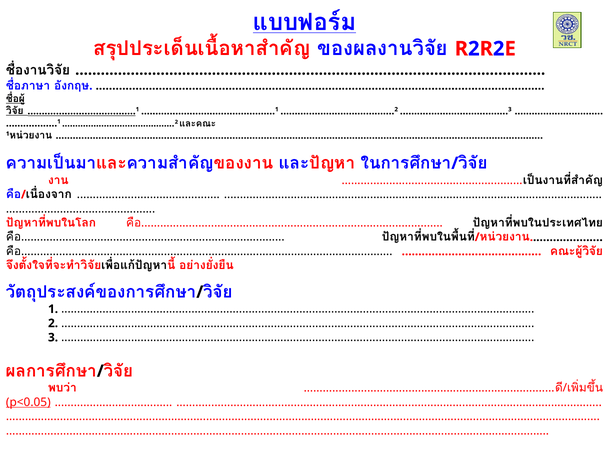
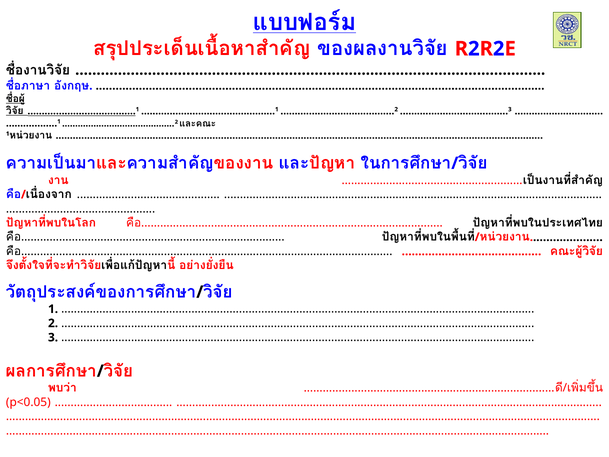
p<0.05 underline: present -> none (28, 402)
